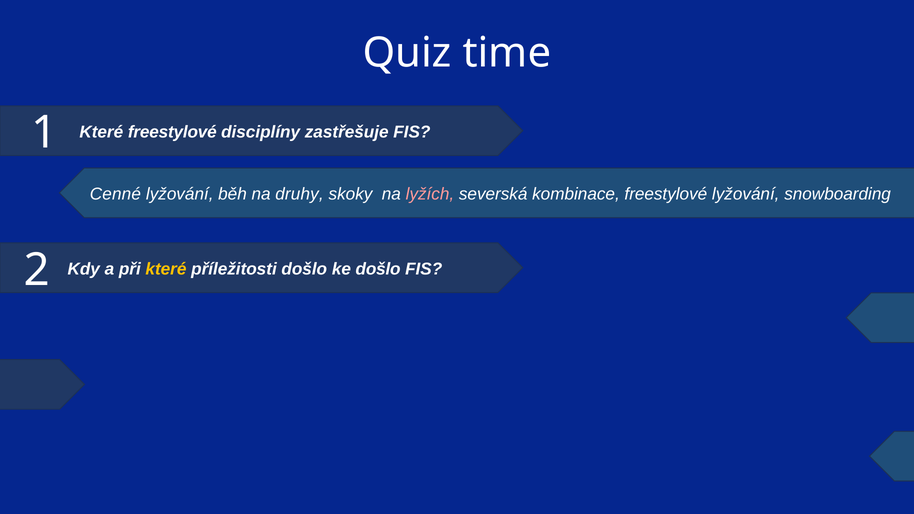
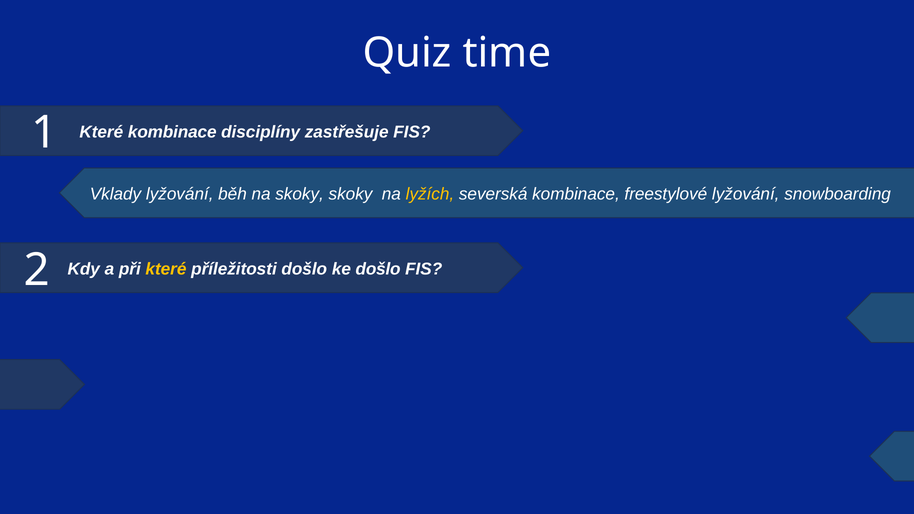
Které freestylové: freestylové -> kombinace (172, 132)
Cenné: Cenné -> Vklady (115, 194)
na druhy: druhy -> skoky (300, 194)
lyžích colour: pink -> yellow (430, 194)
